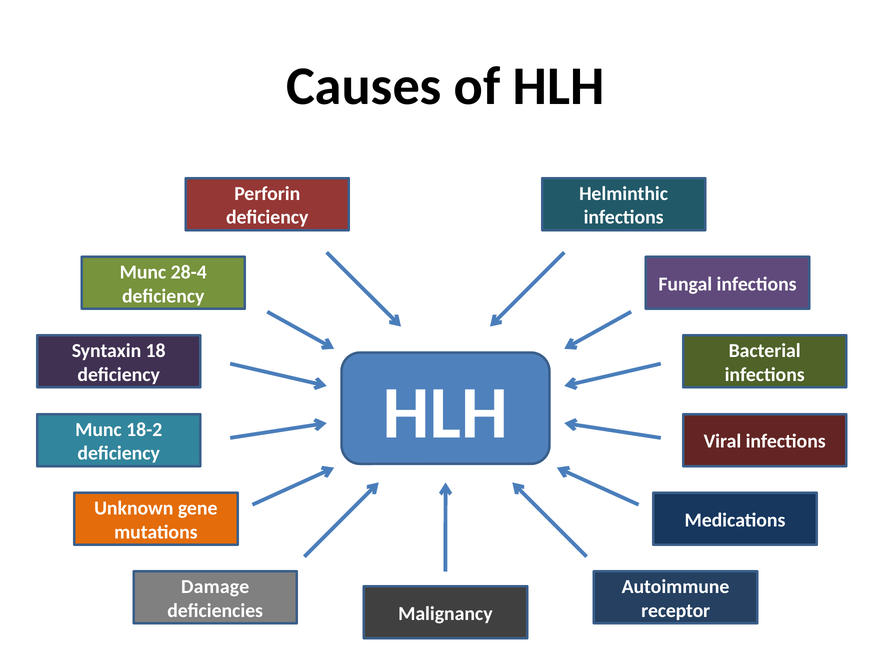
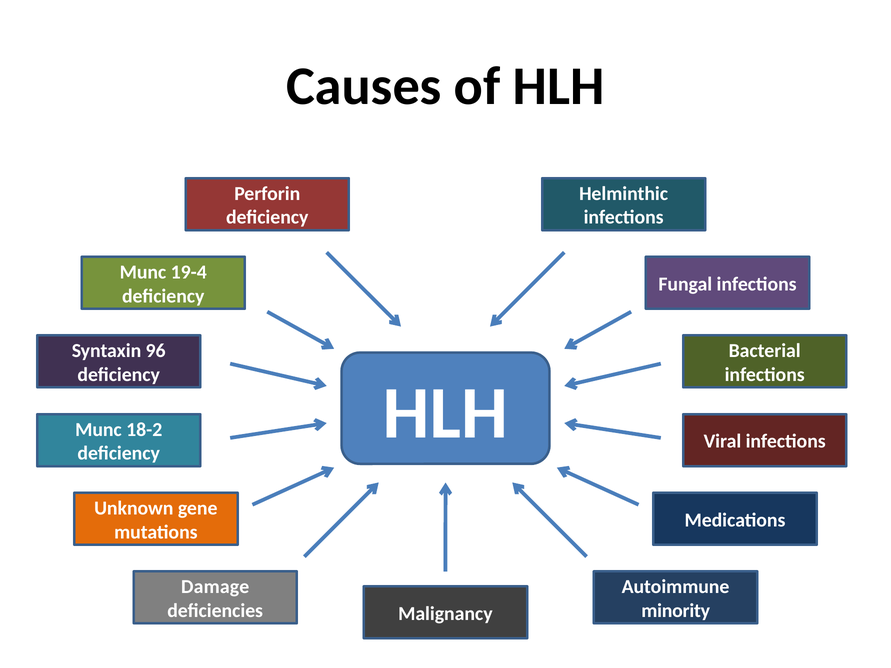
28-4: 28-4 -> 19-4 (189, 272)
18: 18 -> 96 (156, 351)
receptor: receptor -> minority (676, 611)
